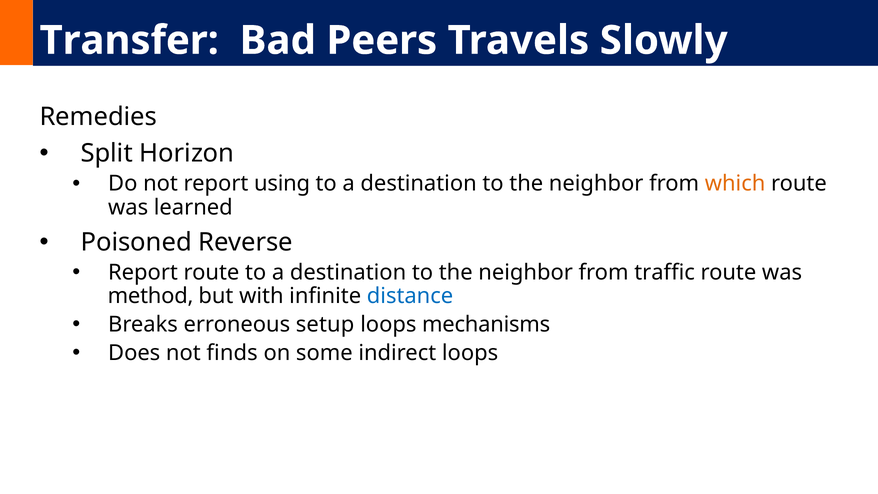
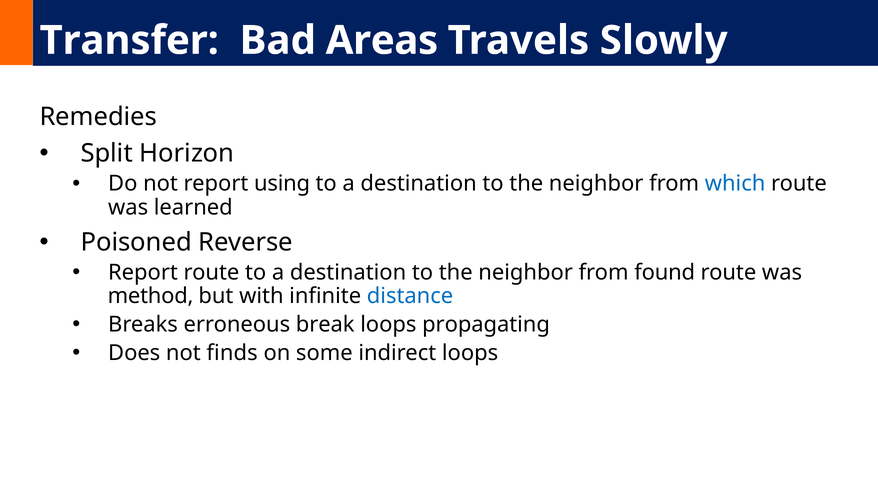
Peers: Peers -> Areas (382, 41)
which colour: orange -> blue (735, 184)
traffic: traffic -> found (665, 272)
setup: setup -> break (325, 324)
mechanisms: mechanisms -> propagating (486, 324)
